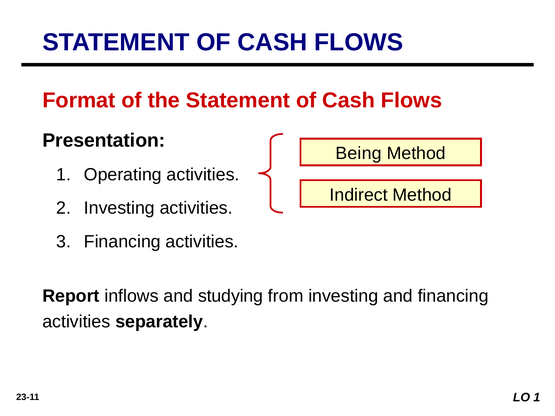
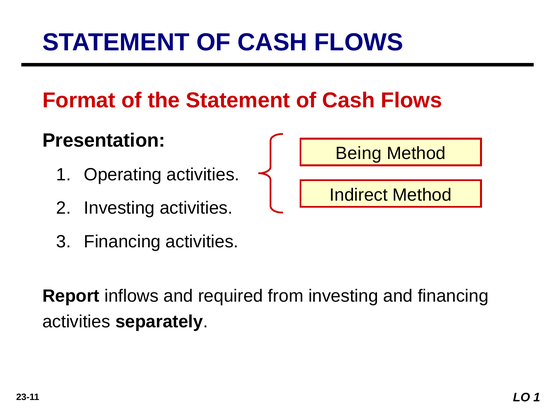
studying: studying -> required (231, 296)
